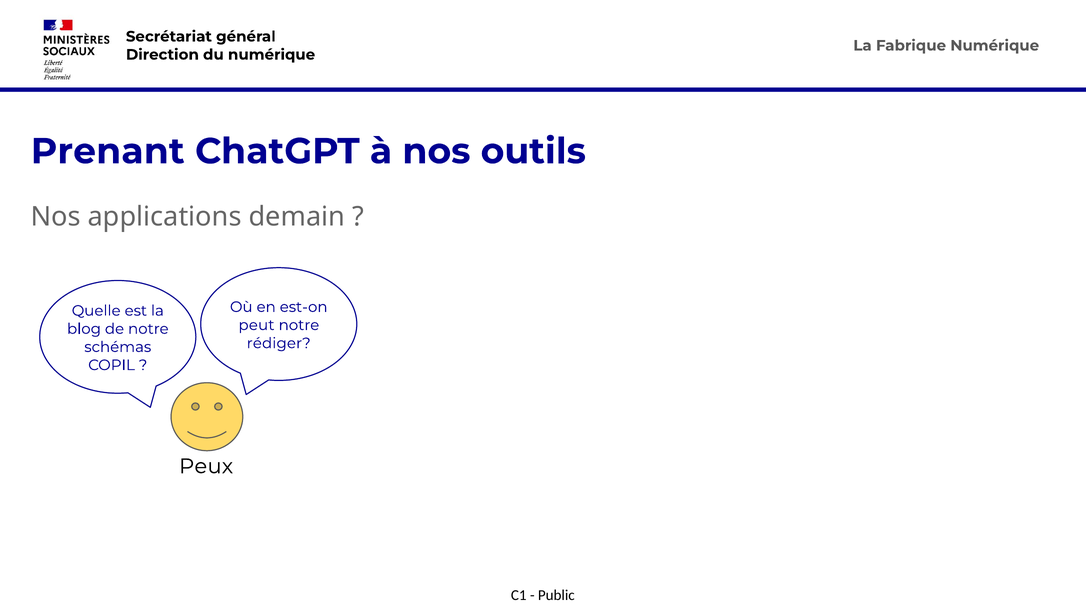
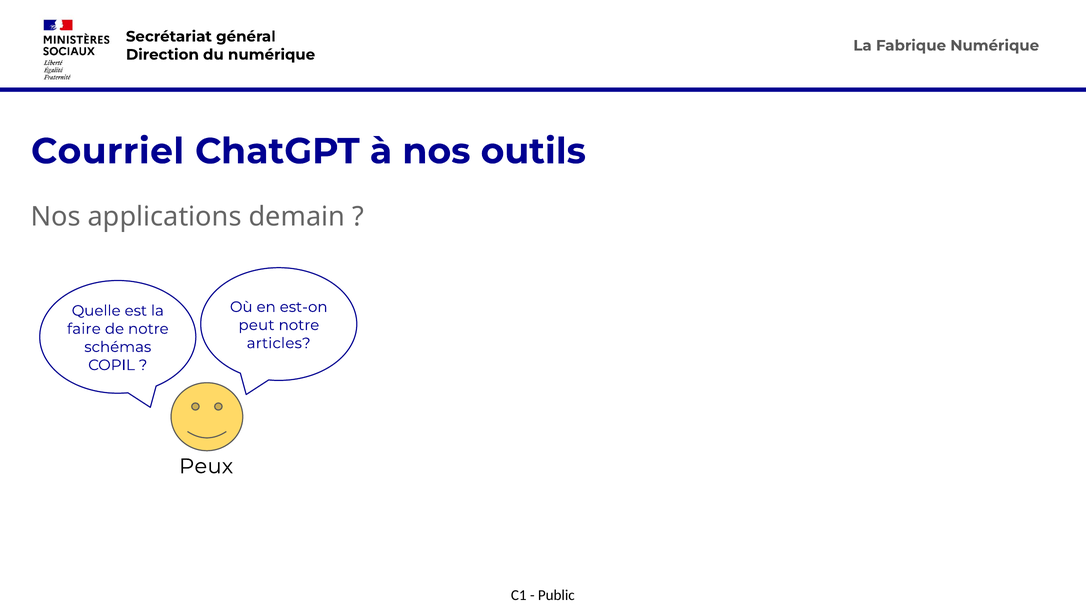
Prenant: Prenant -> Courriel (108, 151)
blog: blog -> faire (84, 329)
rédiger: rédiger -> articles (279, 343)
